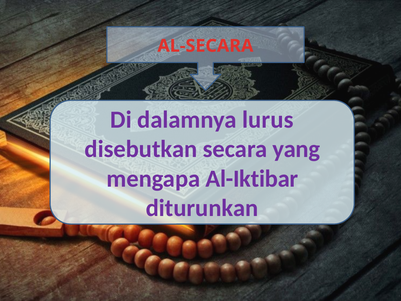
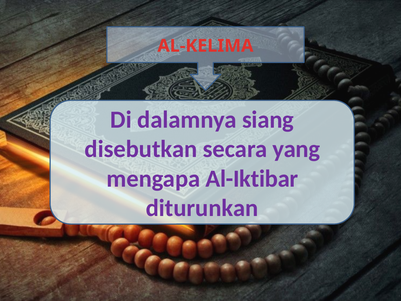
AL-SECARA: AL-SECARA -> AL-KELIMA (205, 46)
lurus: lurus -> siang (268, 120)
